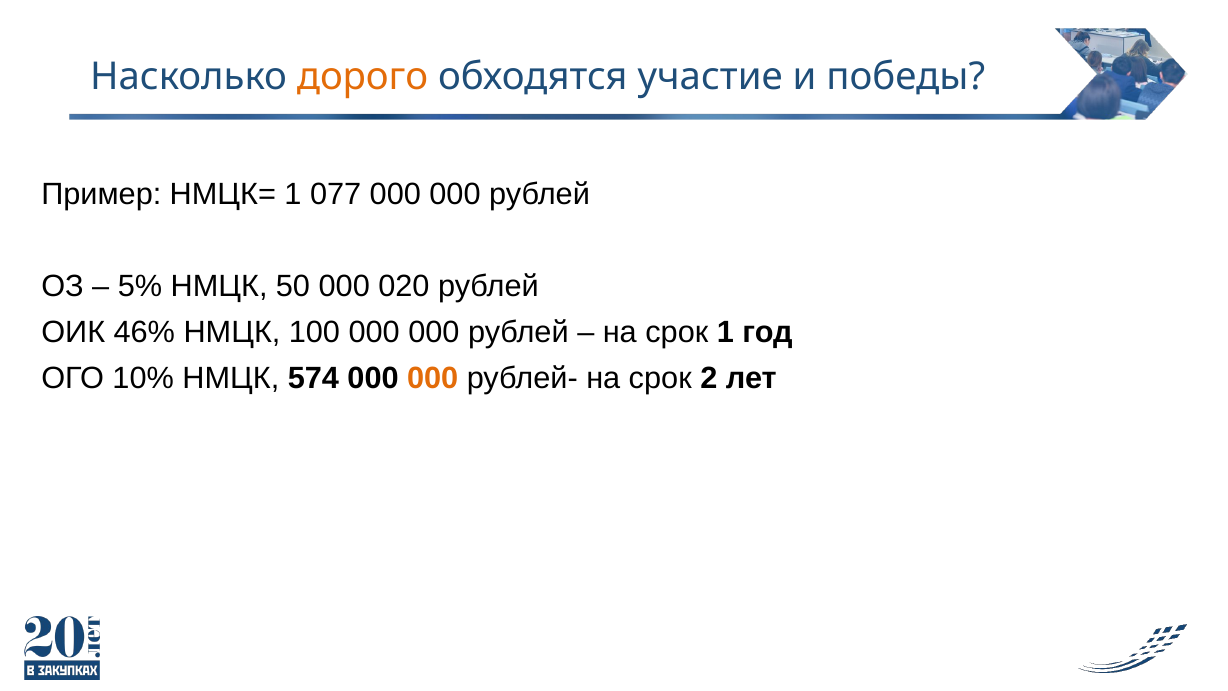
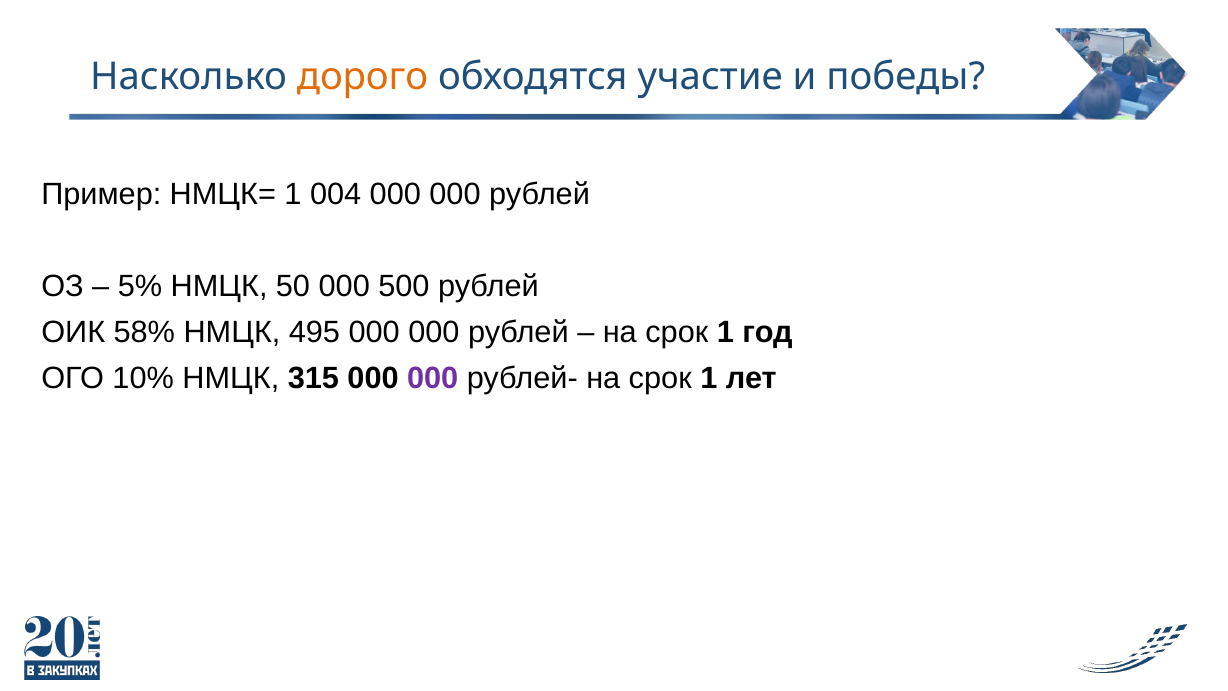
077: 077 -> 004 (336, 194)
020: 020 -> 500 (404, 286)
46%: 46% -> 58% (144, 332)
100: 100 -> 495 (314, 332)
574: 574 -> 315 (313, 378)
000 colour: orange -> purple (433, 378)
рублей- на срок 2: 2 -> 1 (709, 378)
